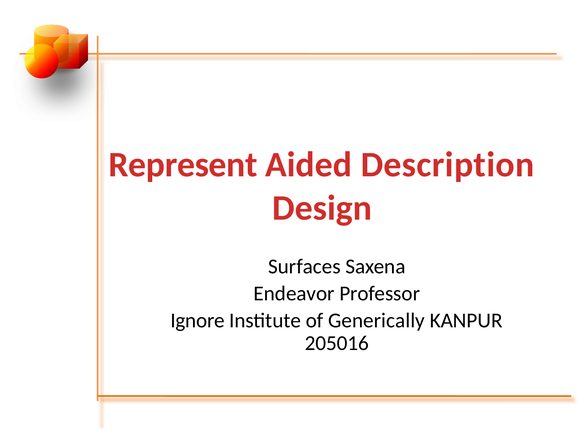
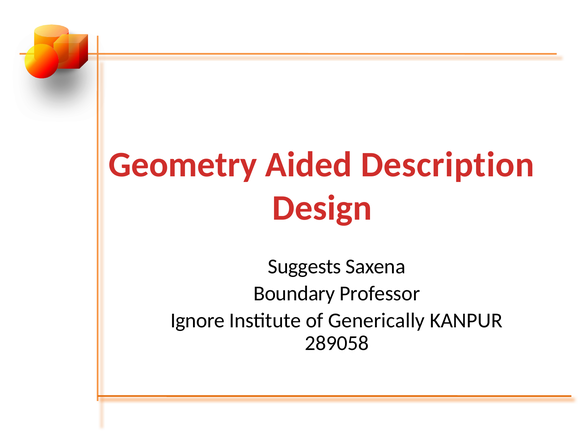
Represent: Represent -> Geometry (183, 165)
Surfaces: Surfaces -> Suggests (305, 266)
Endeavor: Endeavor -> Boundary (294, 293)
205016: 205016 -> 289058 (337, 343)
